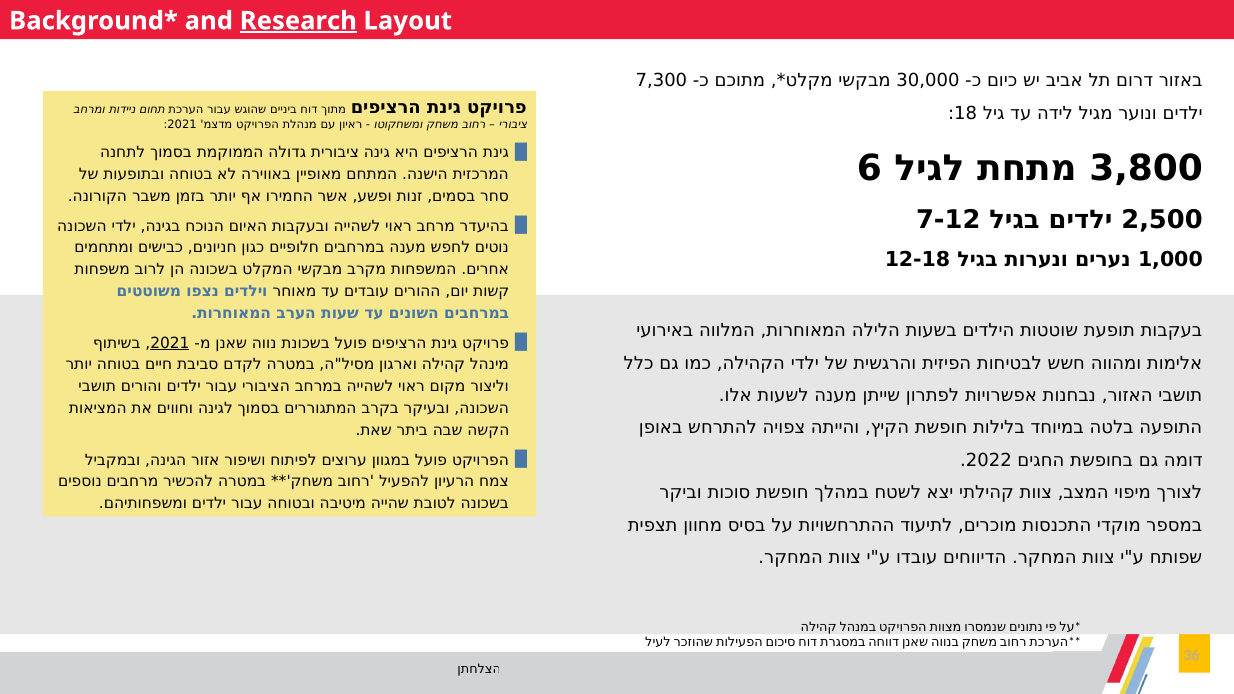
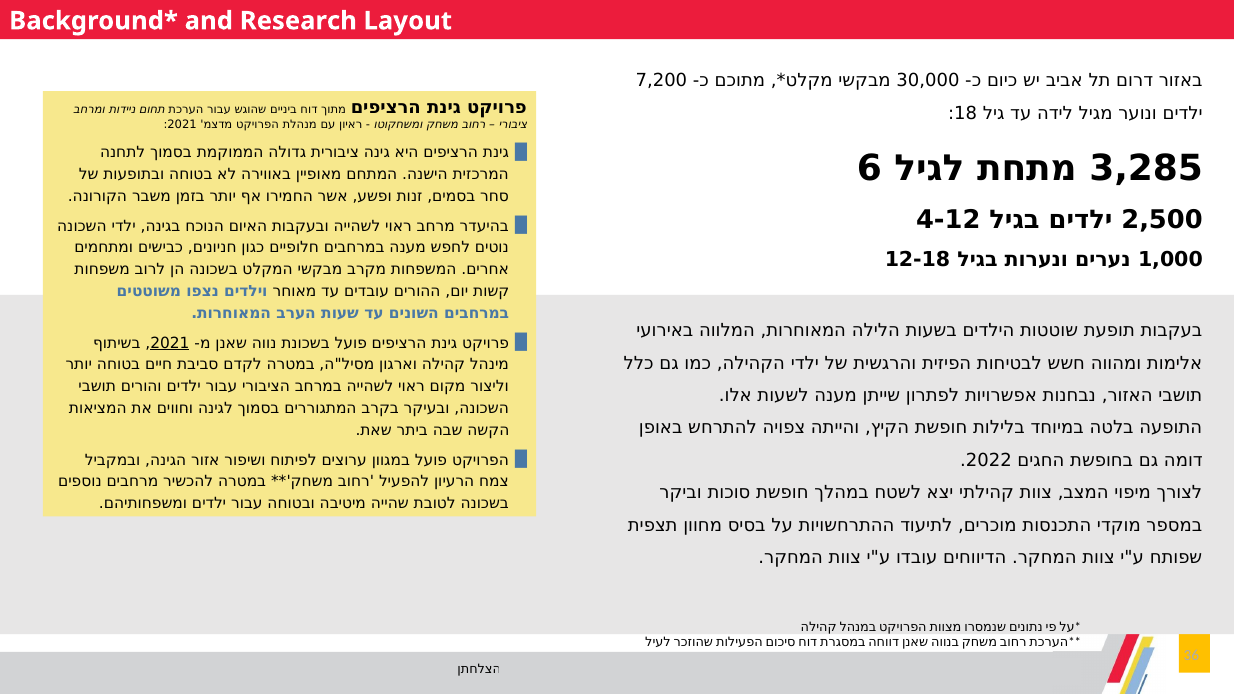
Research underline: present -> none (298, 21)
7,300: 7,300 -> 7,200 (661, 81)
3,800: 3,800 -> 3,285 (1146, 169)
7-12: 7-12 -> 4-12 (948, 220)
